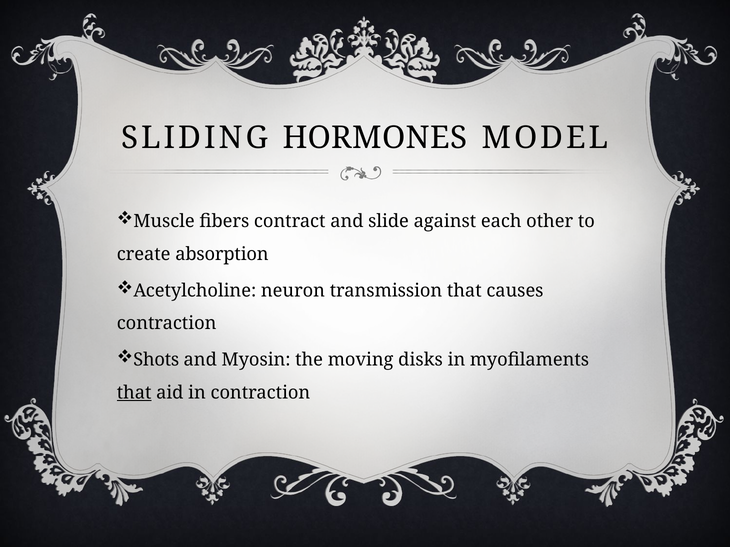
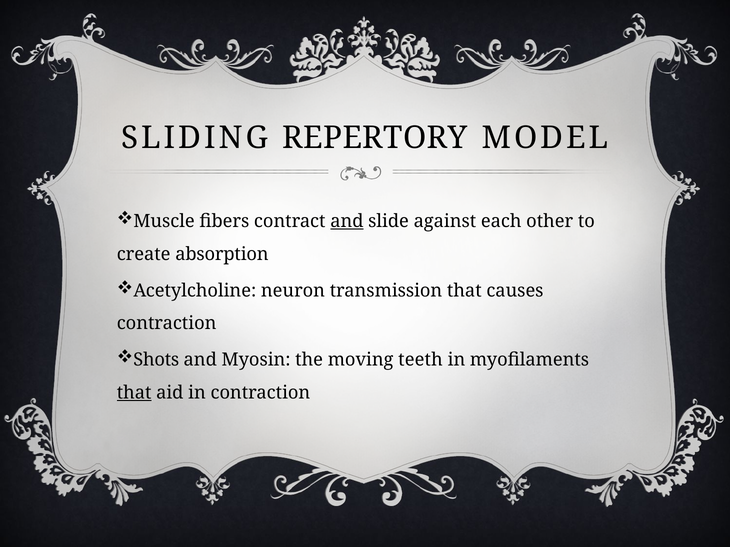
HORMONES: HORMONES -> REPERTORY (375, 138)
and underline: none -> present (347, 221)
disks: disks -> teeth (420, 360)
